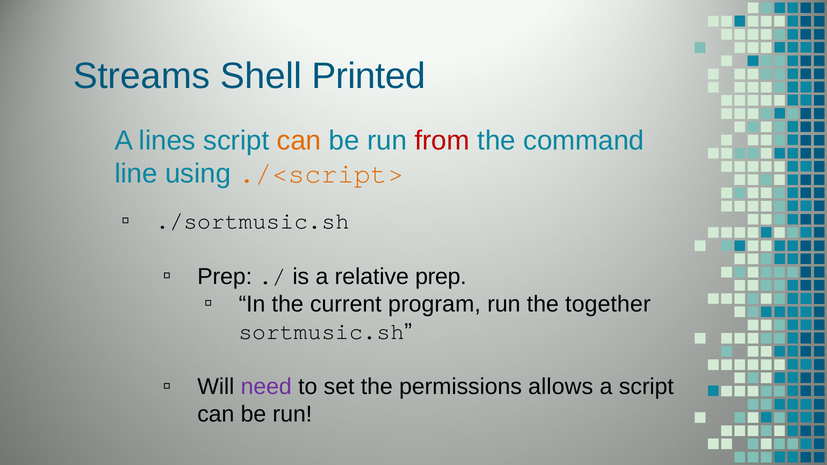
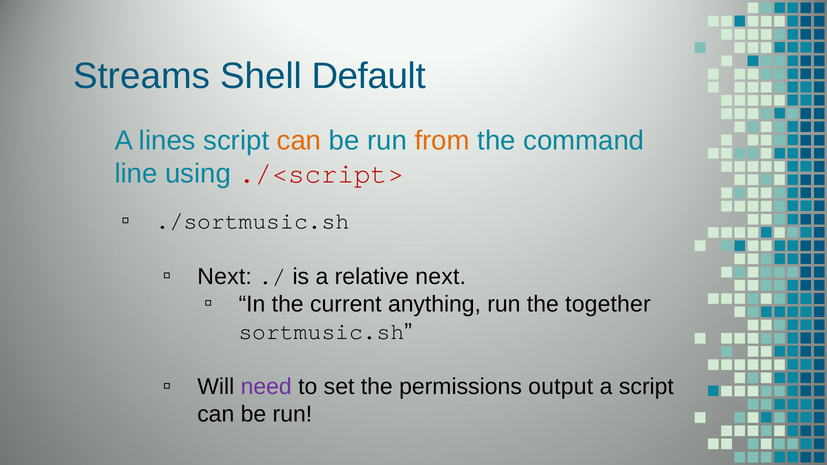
Printed: Printed -> Default (369, 76)
from colour: red -> orange (442, 140)
./<script> colour: orange -> red (321, 174)
Prep: Prep -> Next (225, 277)
relative prep: prep -> next (441, 277)
program: program -> anything (434, 304)
allows: allows -> output (561, 387)
